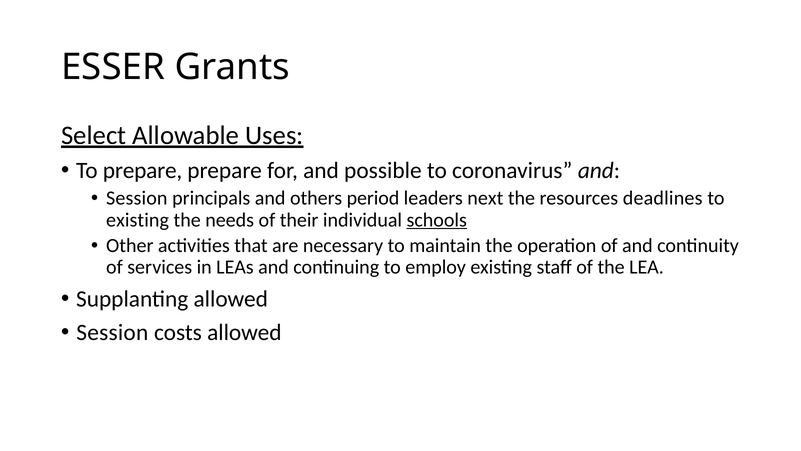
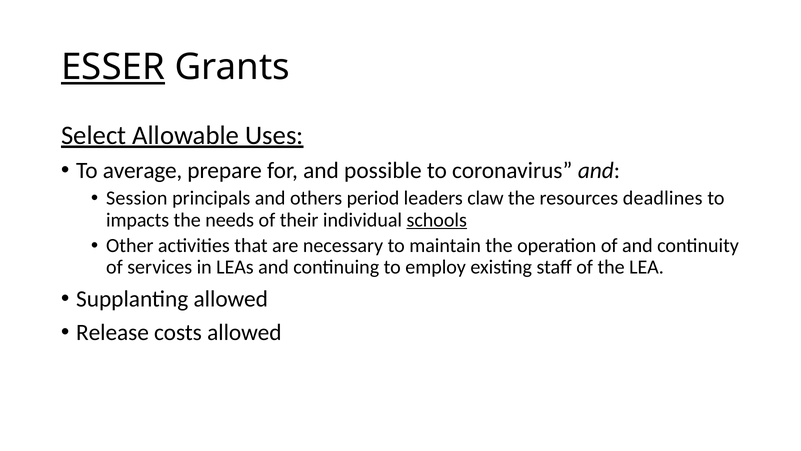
ESSER underline: none -> present (113, 67)
To prepare: prepare -> average (143, 170)
next: next -> claw (485, 198)
existing: existing -> impacts (138, 220)
Session: Session -> Release (112, 332)
